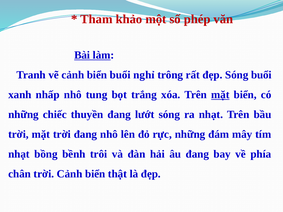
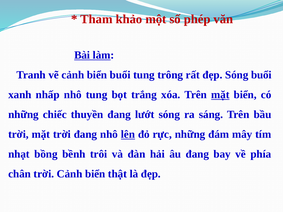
buổi nghỉ: nghỉ -> tung (144, 75)
ra nhạt: nhạt -> sáng (211, 115)
lên underline: none -> present (128, 134)
